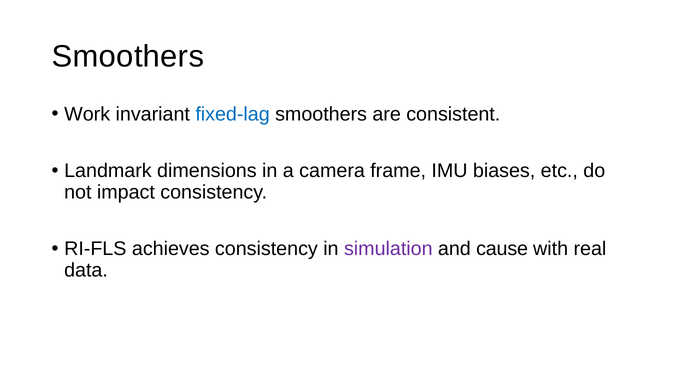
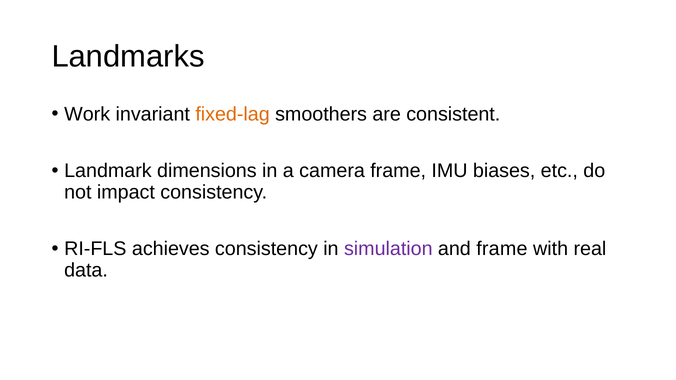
Smoothers: Smoothers -> Landmarks (128, 57)
fixed-lag colour: blue -> orange (233, 114)
and cause: cause -> frame (502, 249)
